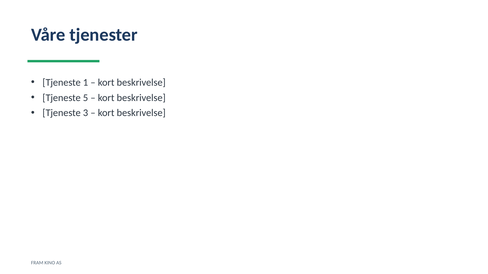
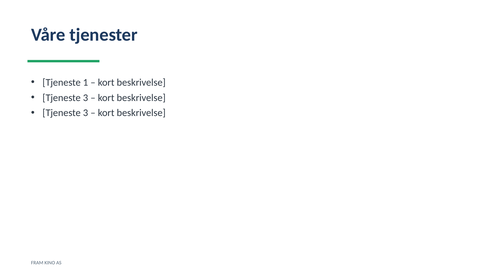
5: 5 -> 3 (86, 98)
